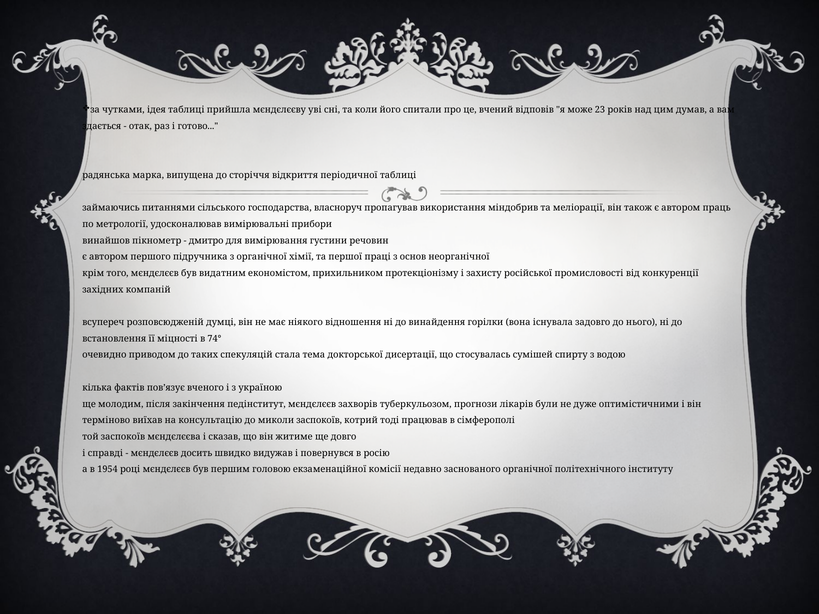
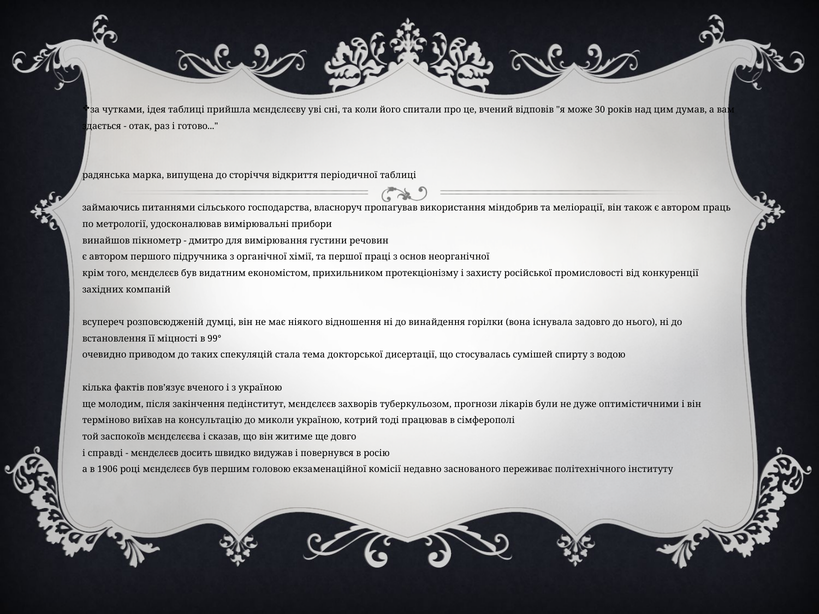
23: 23 -> 30 (600, 110)
74°: 74° -> 99° (214, 339)
миколи заспокоїв: заспокоїв -> україною (319, 421)
1954: 1954 -> 1906 (107, 470)
заснованого органічної: органічної -> переживає (528, 470)
